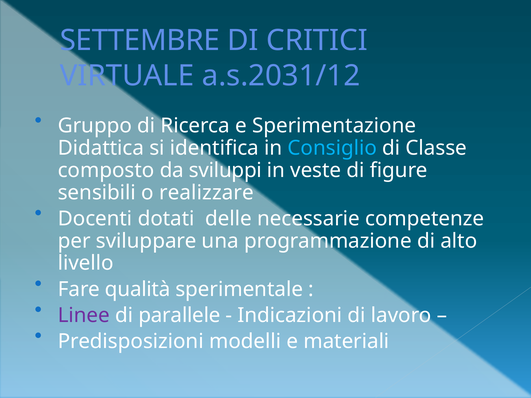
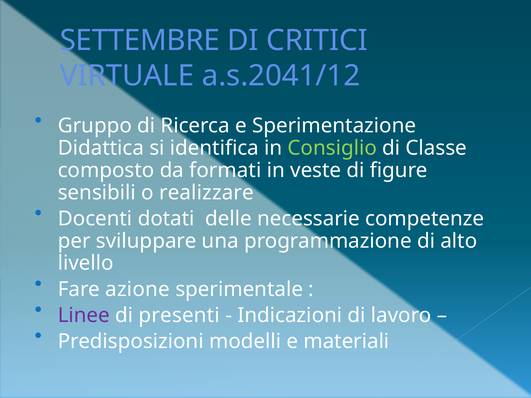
a.s.2031/12: a.s.2031/12 -> a.s.2041/12 (281, 76)
Consiglio colour: light blue -> light green (332, 148)
sviluppi: sviluppi -> formati (225, 170)
qualità: qualità -> azione (137, 289)
parallele: parallele -> presenti (179, 315)
